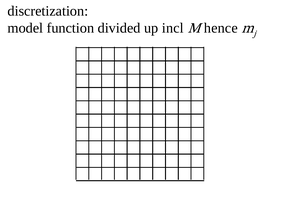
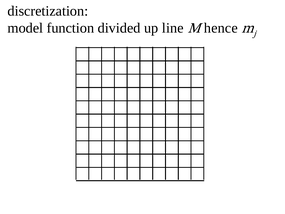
incl: incl -> line (173, 28)
